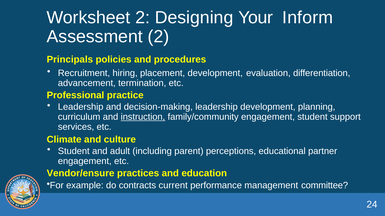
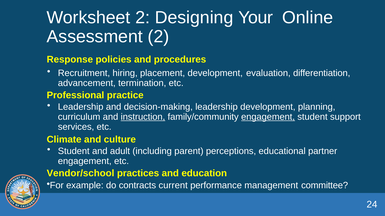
Inform: Inform -> Online (308, 18)
Principals: Principals -> Response (70, 60)
engagement underline: none -> present (268, 117)
Vendor/ensure: Vendor/ensure -> Vendor/school (81, 174)
